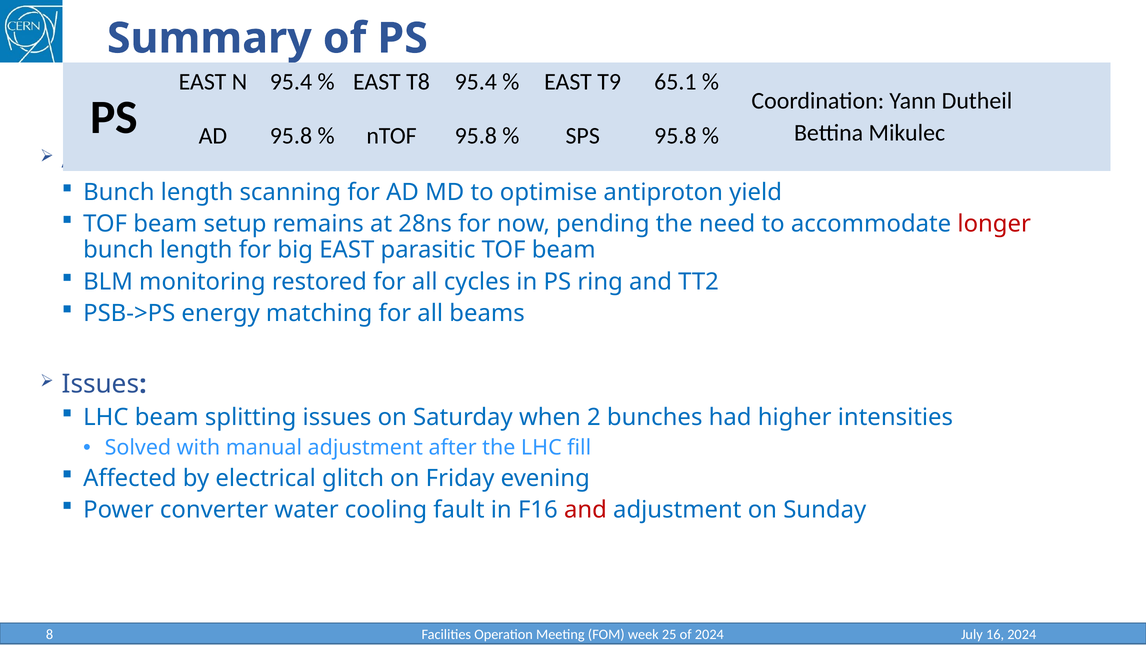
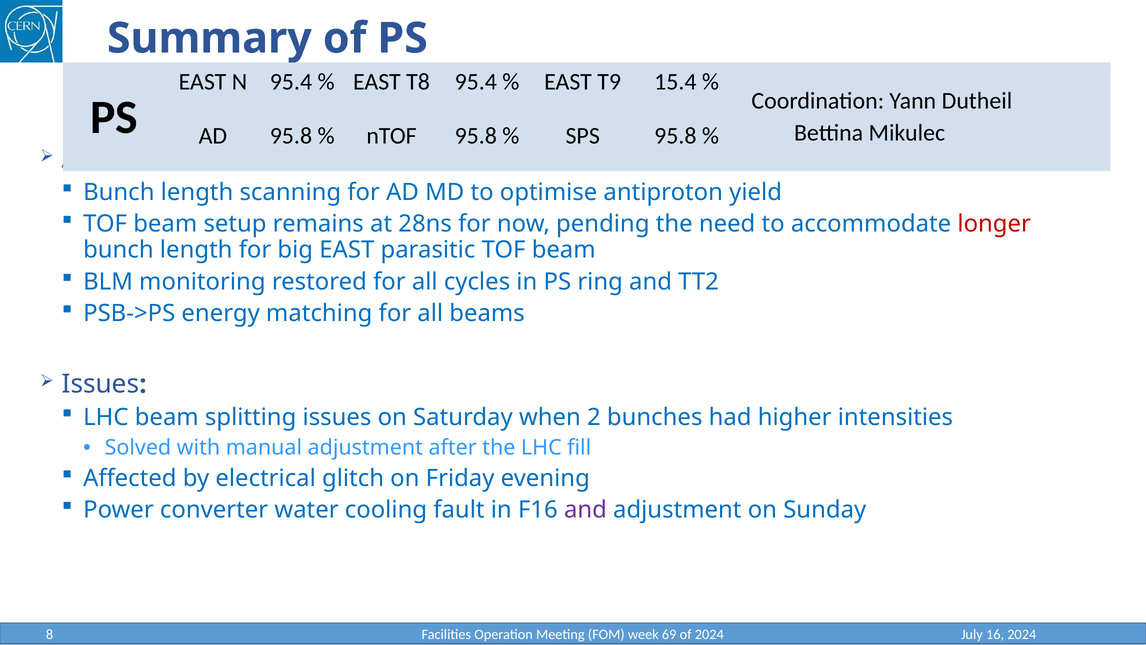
65.1: 65.1 -> 15.4 (675, 82)
and colour: red -> purple (585, 510)
25: 25 -> 69 (669, 634)
